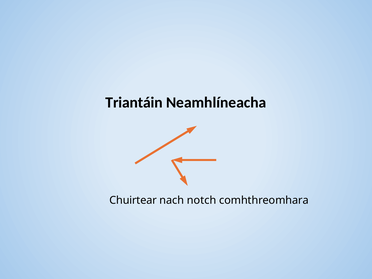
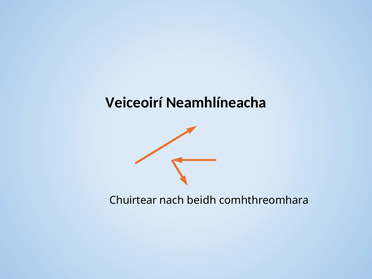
Triantáin: Triantáin -> Veiceoirí (134, 103)
notch: notch -> beidh (202, 200)
